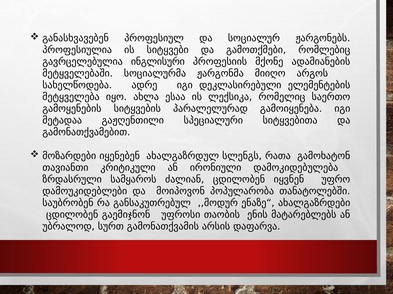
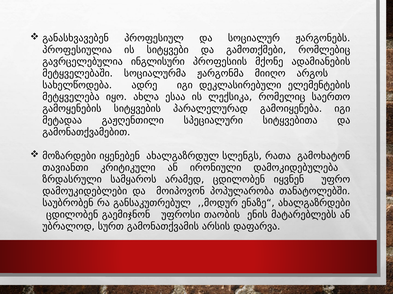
ძალიან: ძალიან -> არამედ (185, 180)
